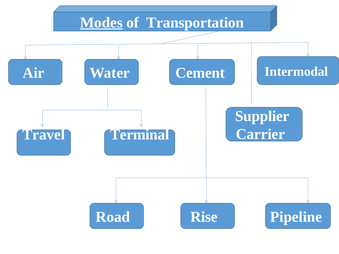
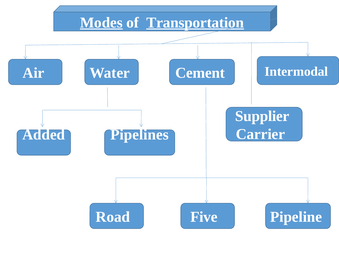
Transportation underline: none -> present (195, 23)
Travel: Travel -> Added (44, 135)
Terminal: Terminal -> Pipelines (140, 135)
Rise: Rise -> Five (204, 217)
